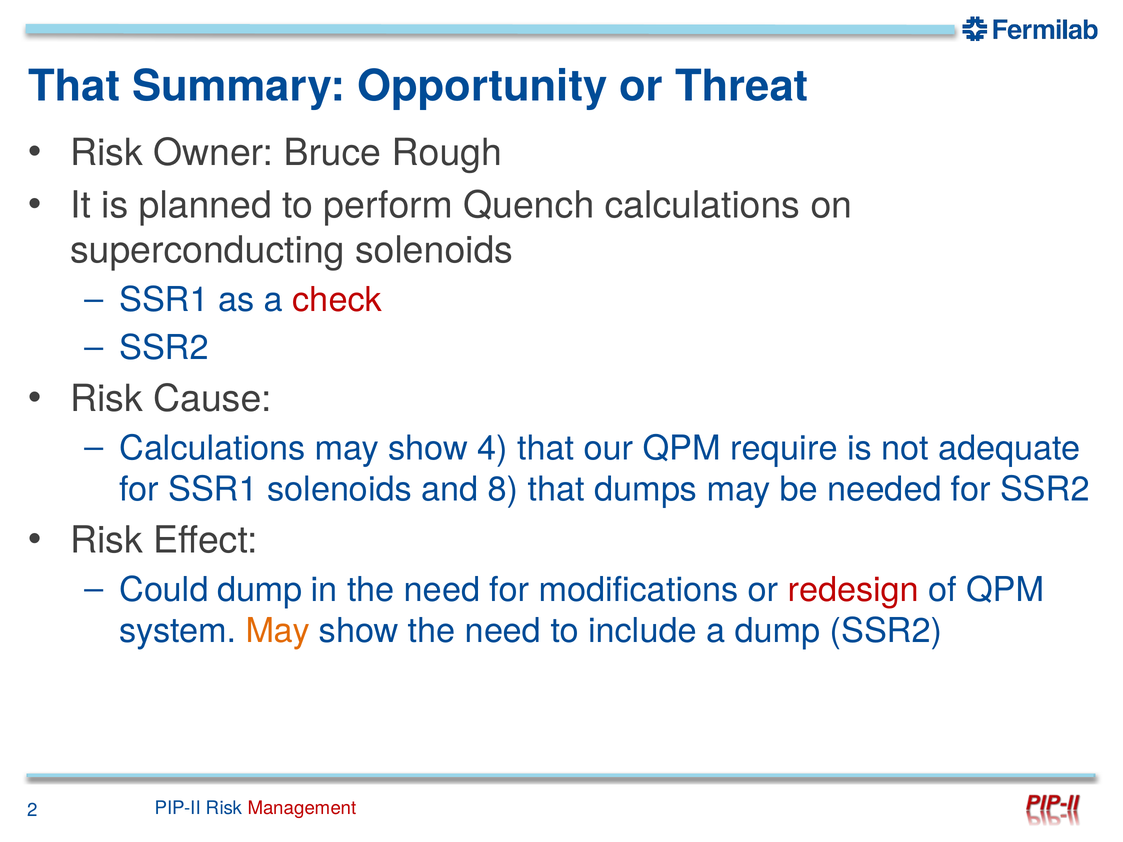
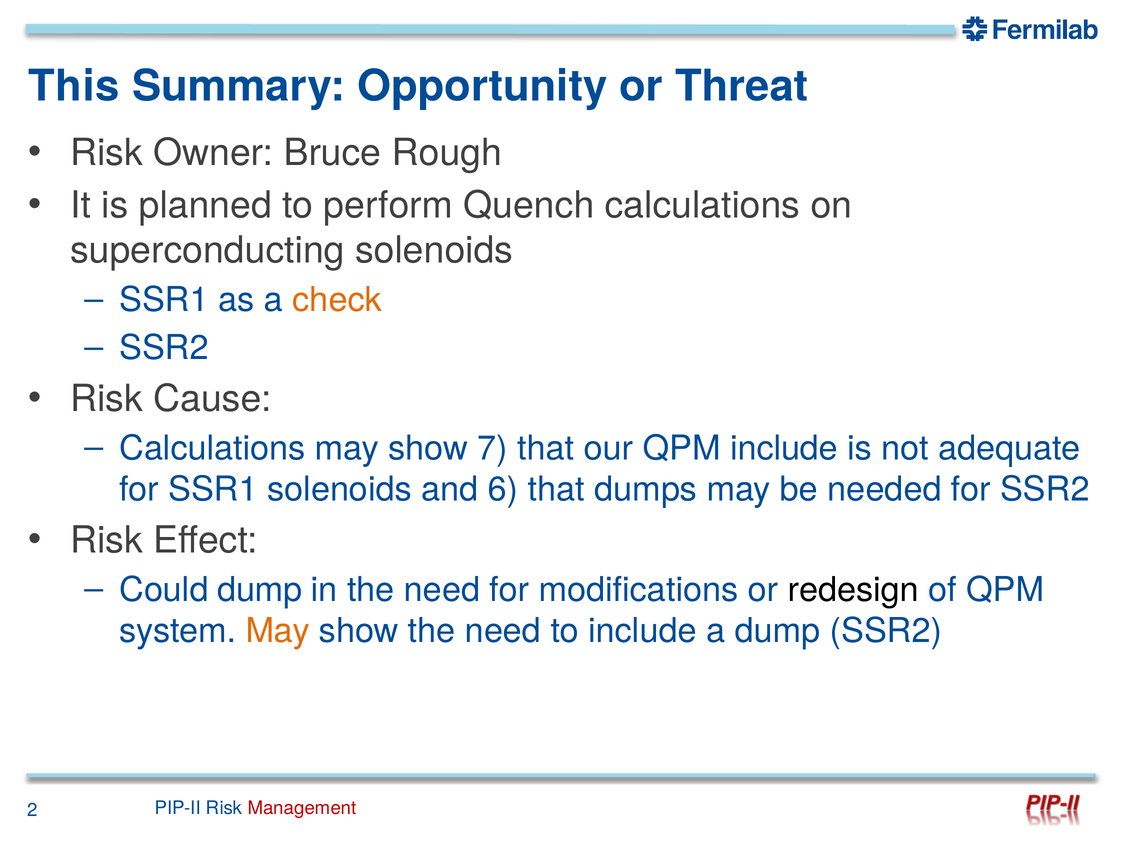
That: That -> This (74, 87)
check colour: red -> orange (337, 300)
4: 4 -> 7 (493, 449)
QPM require: require -> include (784, 449)
8: 8 -> 6 (503, 490)
redesign colour: red -> black (853, 590)
